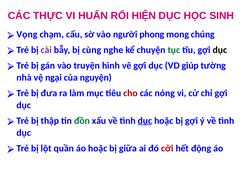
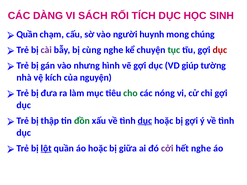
THỰC: THỰC -> DÀNG (48, 16)
HUẤN: HUẤN -> SÁCH (93, 16)
HIỆN: HIỆN -> TÍCH (144, 16)
Vọng: Vọng -> Quần (27, 34)
phong: phong -> huynh (152, 34)
dục colour: black -> red (220, 50)
truyện: truyện -> nhưng (87, 66)
ngại: ngại -> kích (53, 78)
cho colour: red -> green (131, 93)
lột underline: none -> present (46, 148)
cởi colour: red -> purple (167, 148)
hết động: động -> nghe (201, 148)
